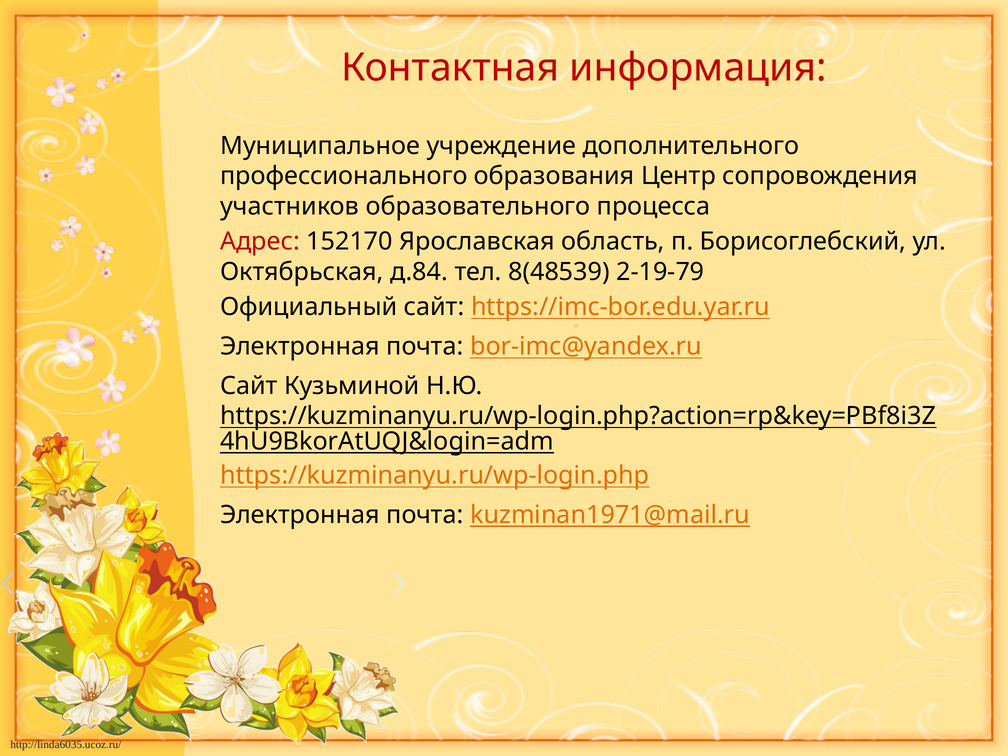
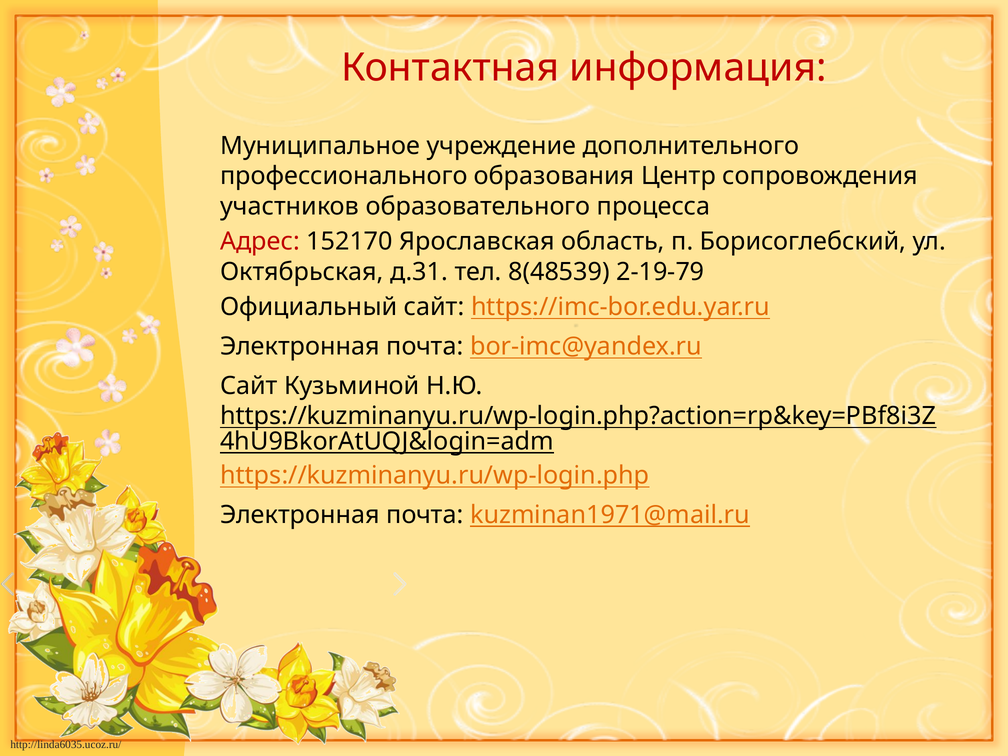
д.84: д.84 -> д.31 (419, 272)
